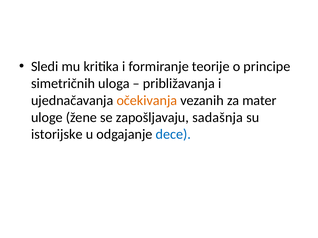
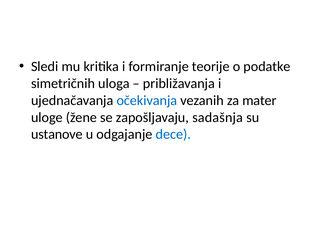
principe: principe -> podatke (267, 67)
očekivanja colour: orange -> blue (147, 101)
istorijske: istorijske -> ustanove (57, 135)
